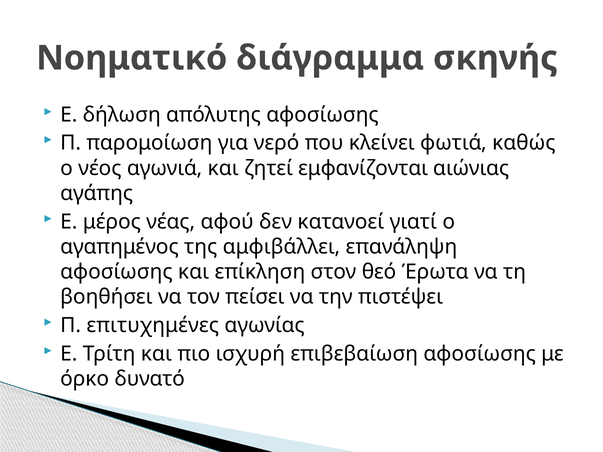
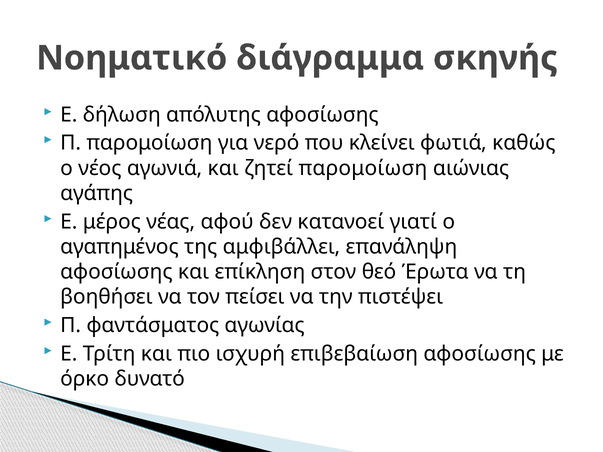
ζητεί εμφανίζονται: εμφανίζονται -> παρομοίωση (363, 168)
επιτυχημένες: επιτυχημένες -> φαντάσματος (153, 326)
